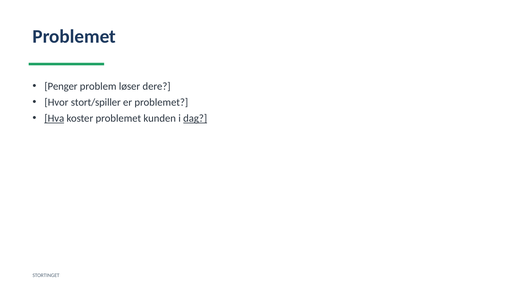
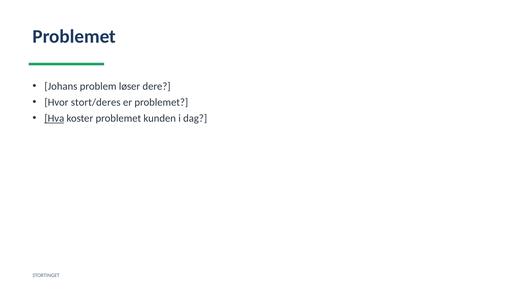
Penger: Penger -> Johans (61, 87)
stort/spiller: stort/spiller -> stort/deres (96, 103)
dag underline: present -> none (195, 119)
